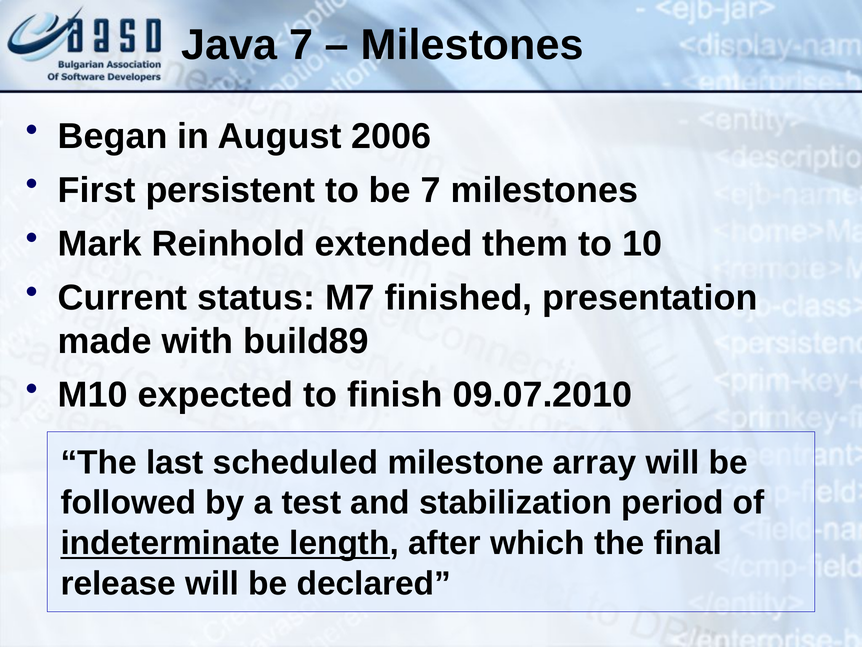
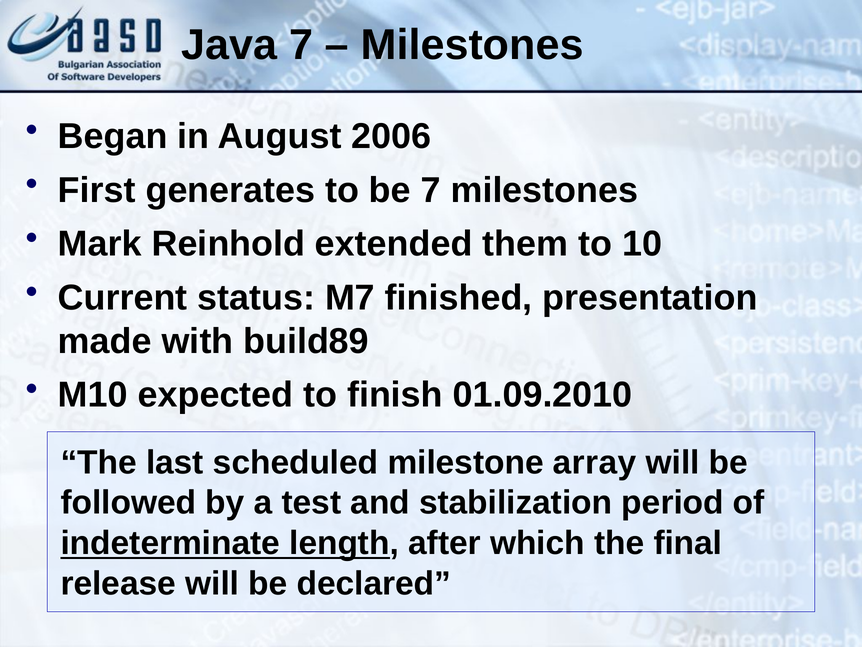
persistent: persistent -> generates (230, 190)
09.07.2010: 09.07.2010 -> 01.09.2010 (543, 395)
